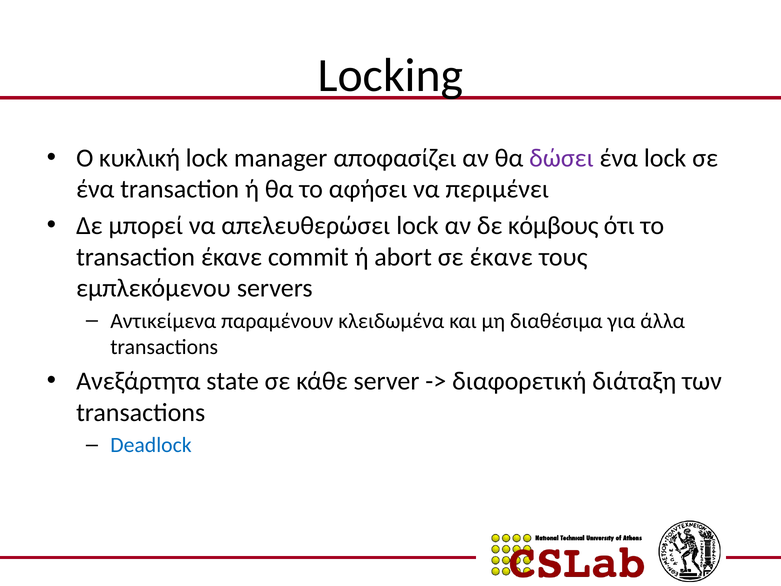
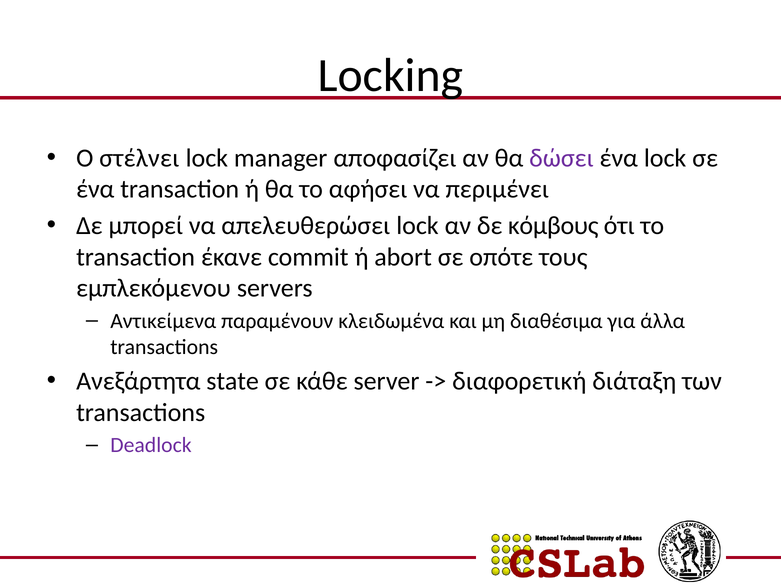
κυκλική: κυκλική -> στέλνει (139, 158)
σε έκανε: έκανε -> οπότε (501, 257)
Deadlock colour: blue -> purple (151, 445)
